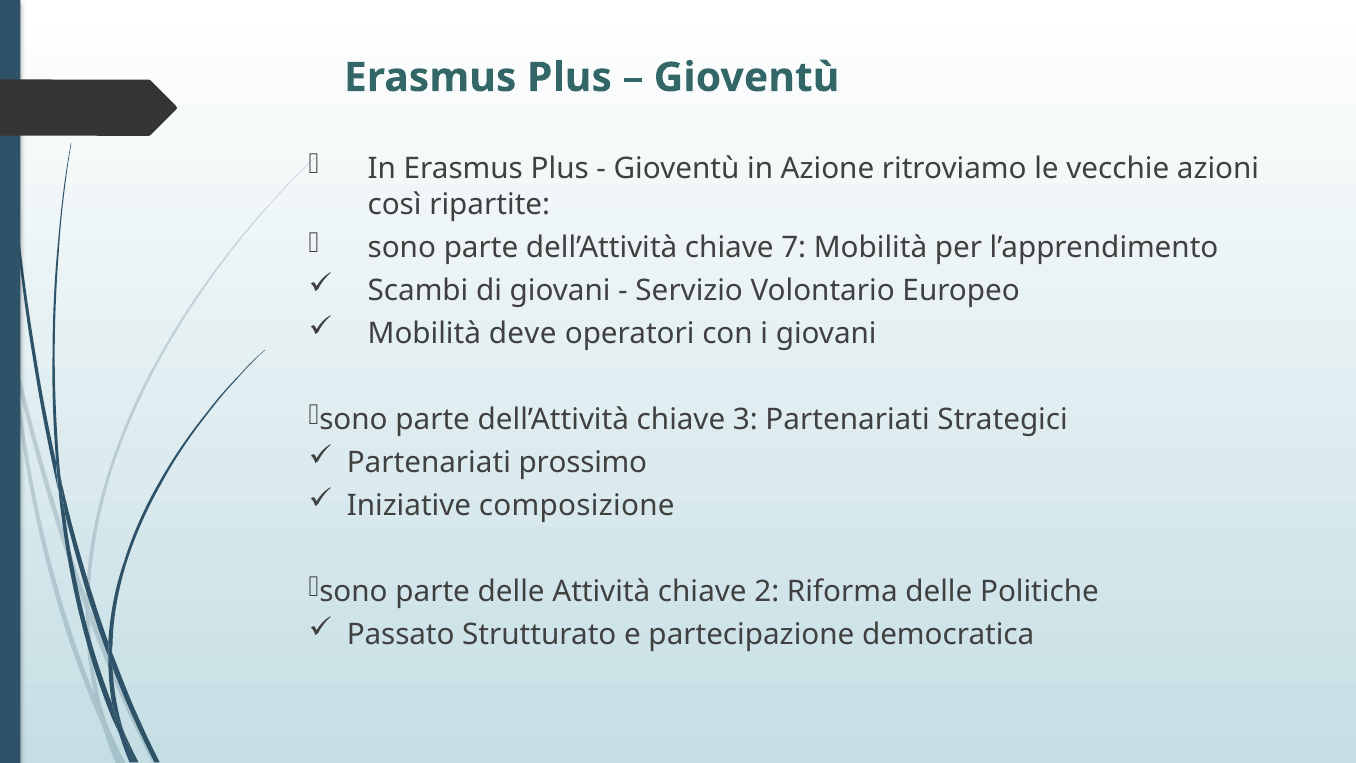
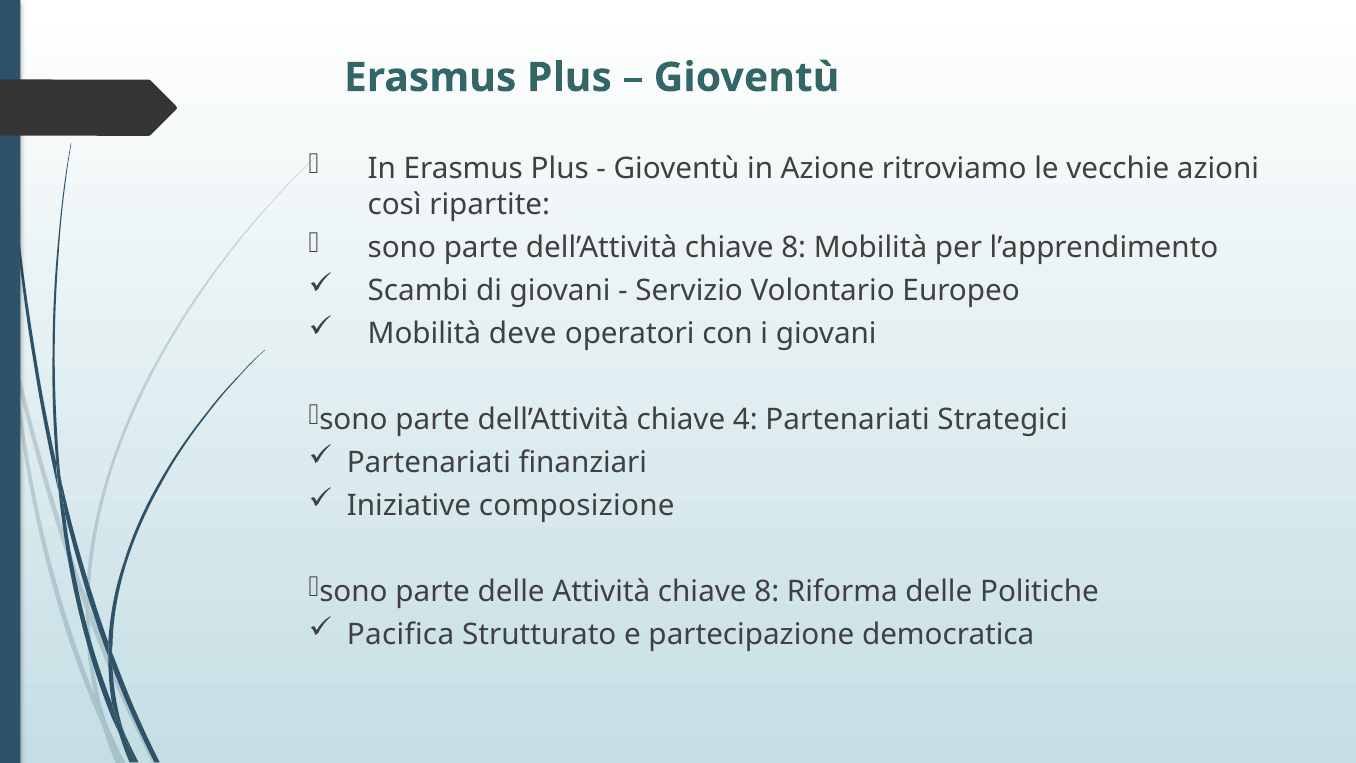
dell’Attività chiave 7: 7 -> 8 (794, 247)
3: 3 -> 4 (745, 419)
prossimo: prossimo -> finanziari (583, 462)
Attività chiave 2: 2 -> 8 (767, 591)
Passato: Passato -> Pacifica (401, 634)
